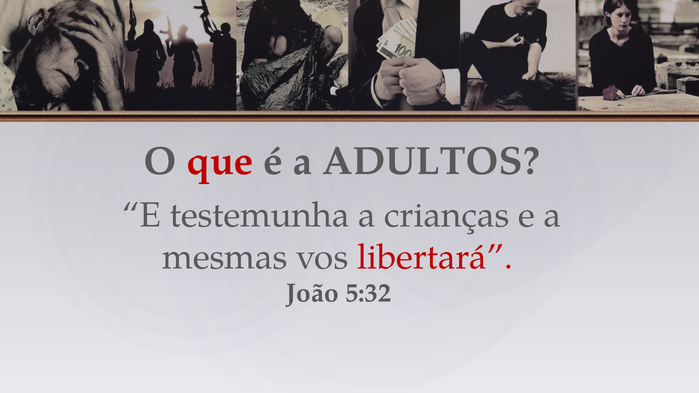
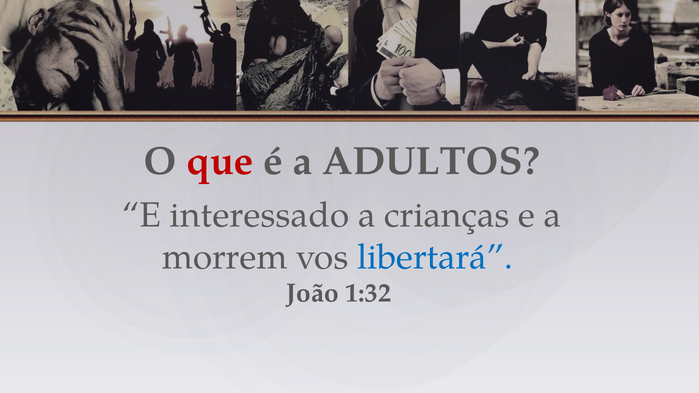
testemunha: testemunha -> interessado (260, 215)
mesmas: mesmas -> morrem (225, 257)
libertará colour: red -> blue (435, 257)
5:32: 5:32 -> 1:32 (368, 293)
